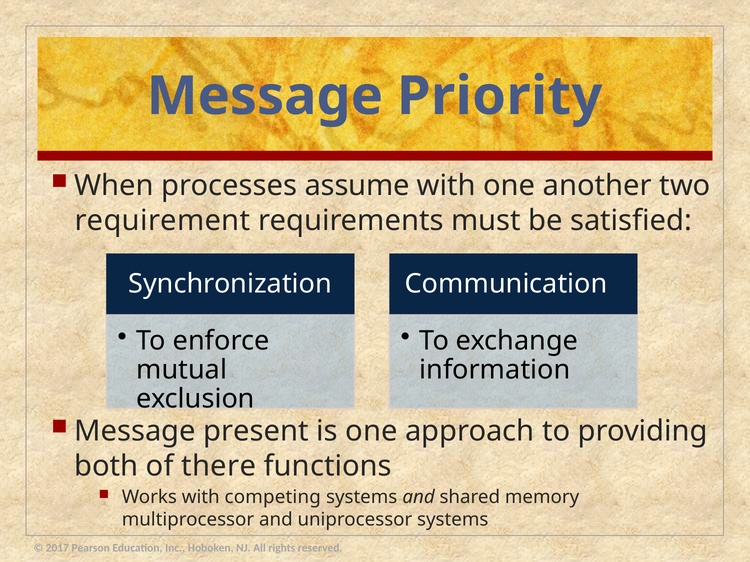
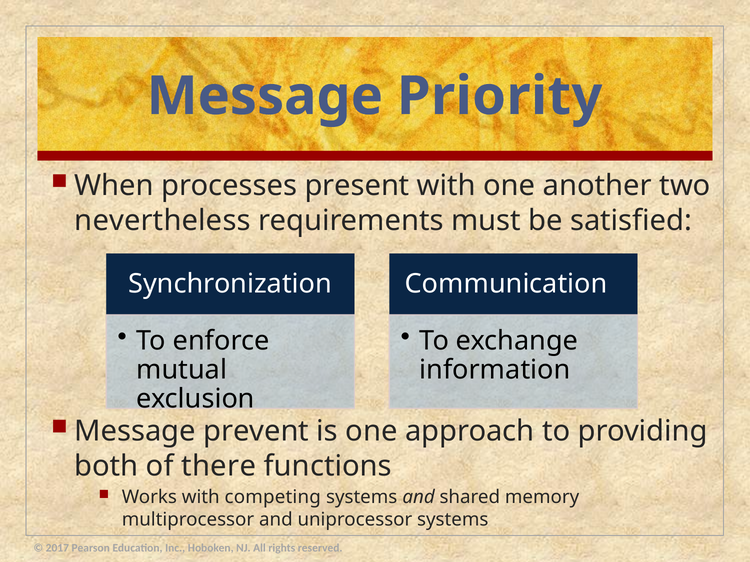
assume: assume -> present (357, 186)
requirement: requirement -> nevertheless (163, 221)
present: present -> prevent (256, 431)
